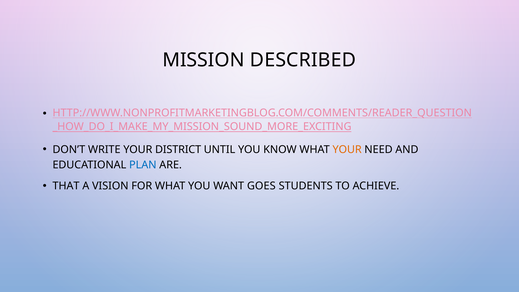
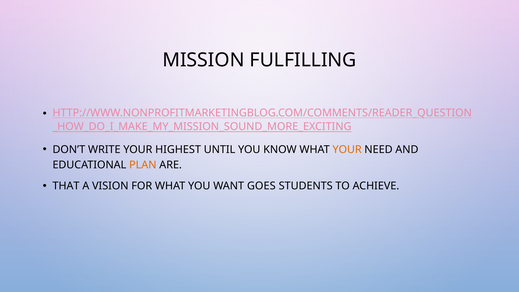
DESCRIBED: DESCRIBED -> FULFILLING (303, 60)
DISTRICT: DISTRICT -> HIGHEST (178, 149)
PLAN colour: blue -> orange (143, 165)
